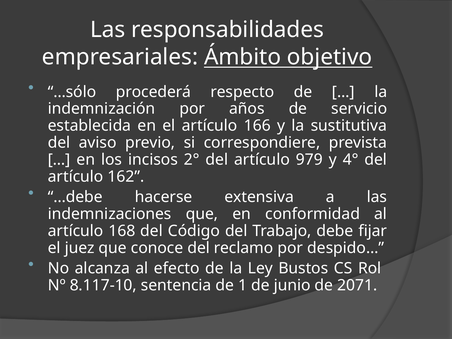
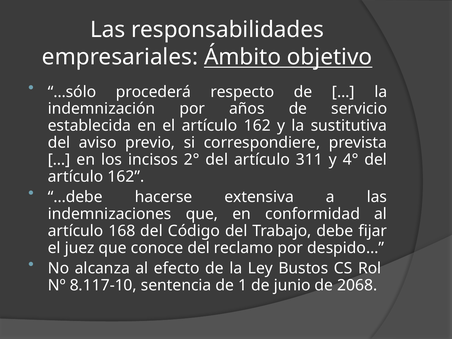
el artículo 166: 166 -> 162 (257, 126)
979: 979 -> 311 (309, 160)
2071: 2071 -> 2068 (357, 285)
